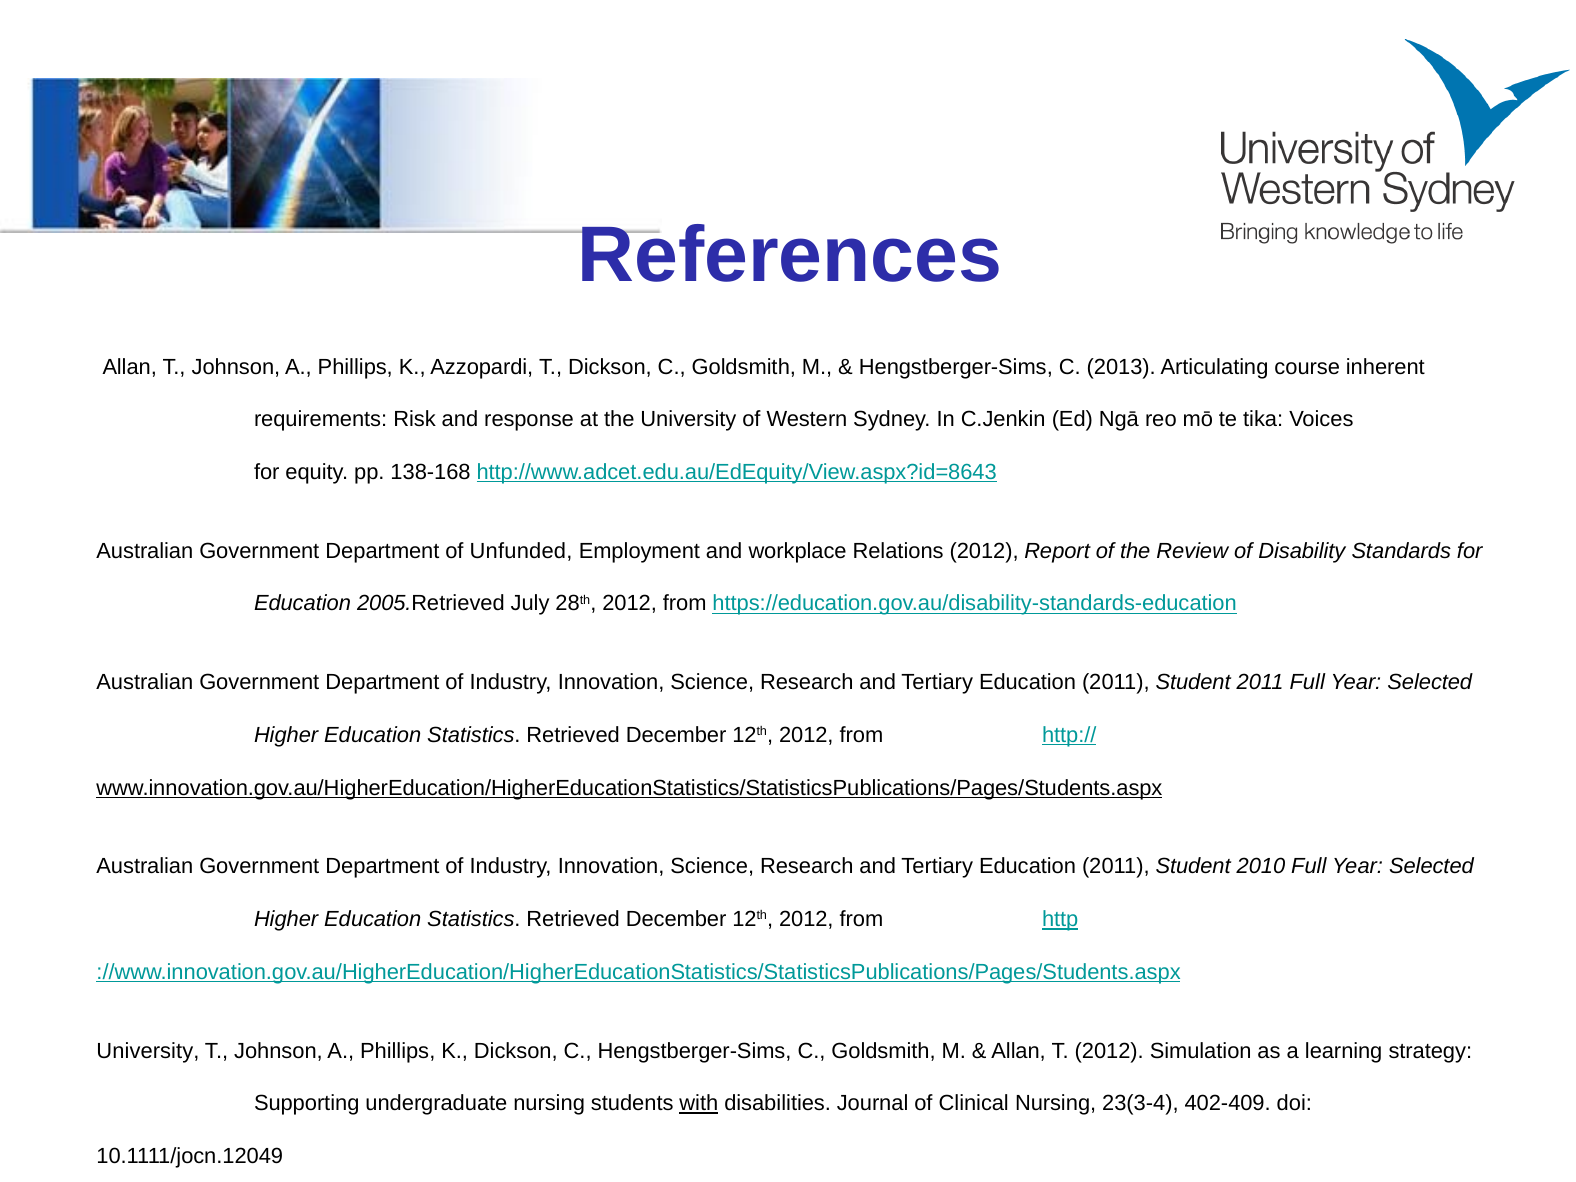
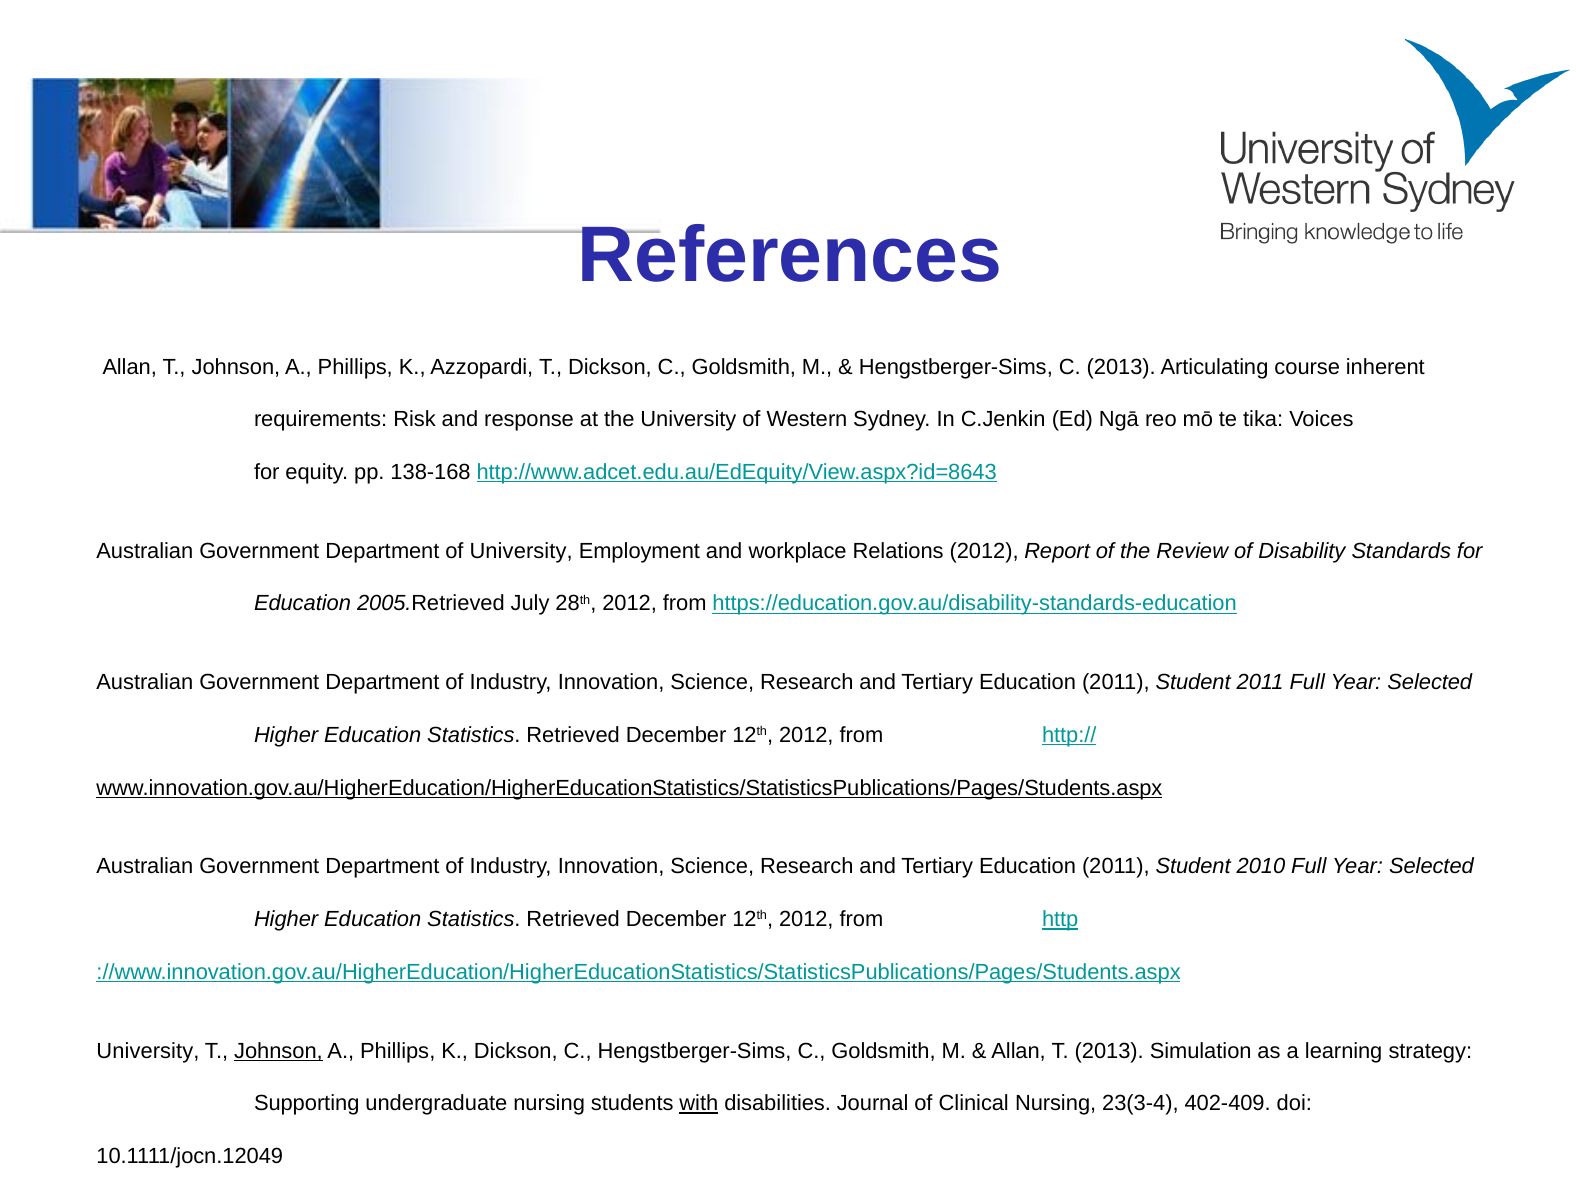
of Unfunded: Unfunded -> University (521, 551)
Johnson underline: none -> present (278, 1051)
T 2012: 2012 -> 2013 (1109, 1051)
